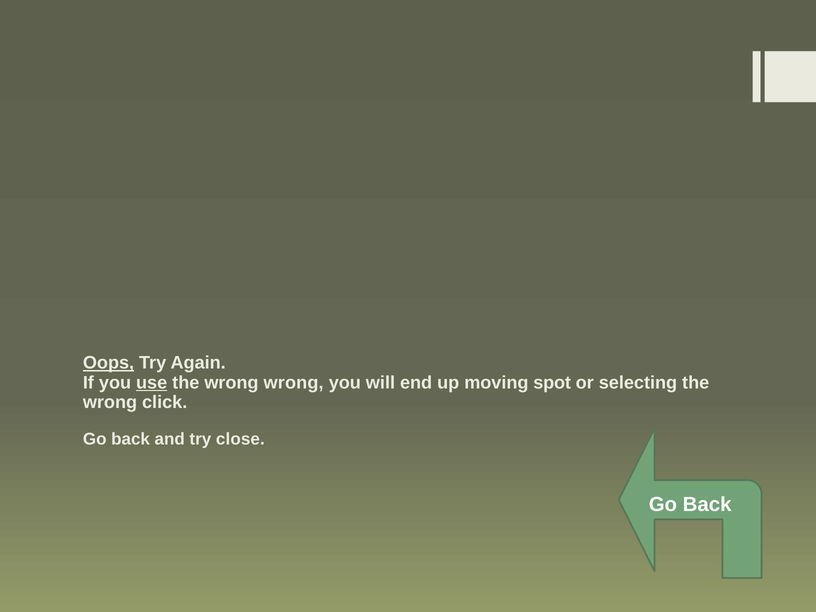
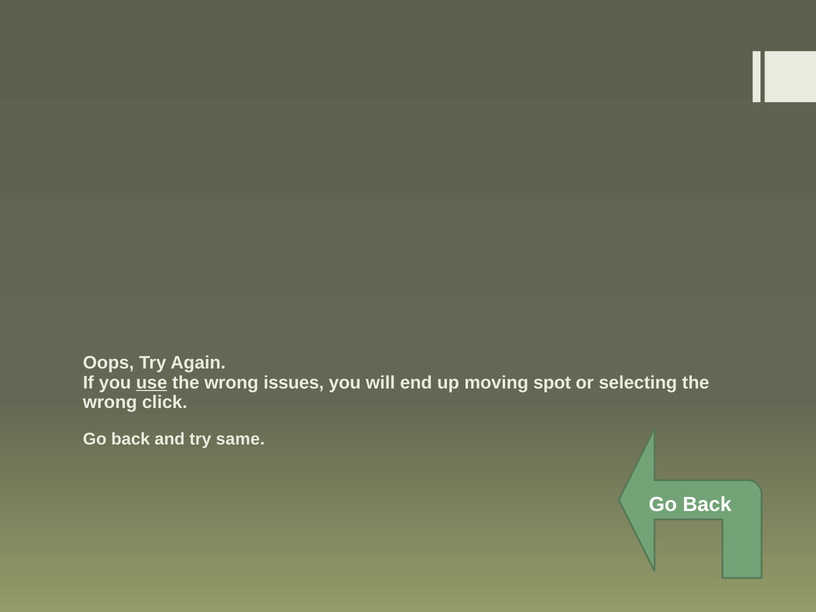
Oops underline: present -> none (109, 363)
wrong wrong: wrong -> issues (294, 383)
close: close -> same (240, 439)
